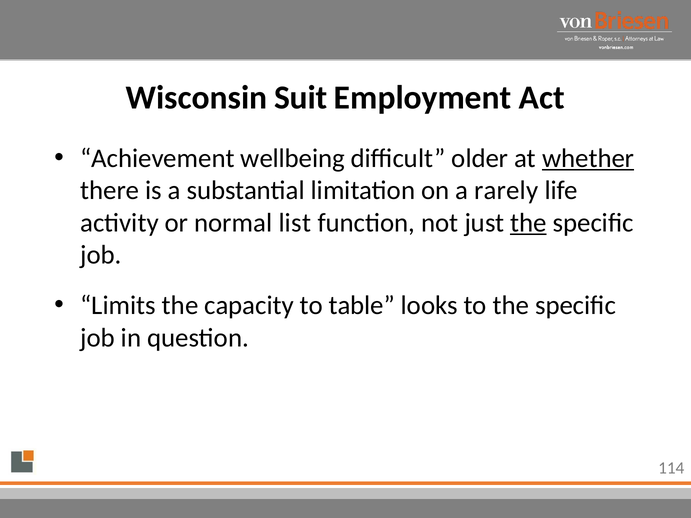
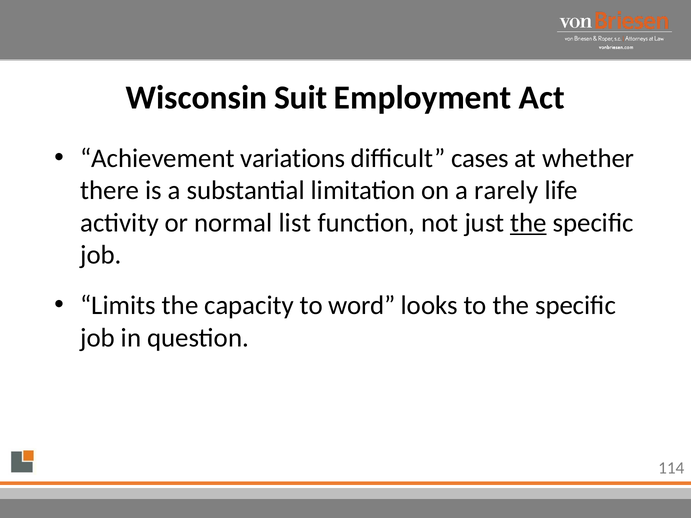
wellbeing: wellbeing -> variations (293, 158)
older: older -> cases (480, 158)
whether underline: present -> none (588, 158)
table: table -> word (362, 306)
